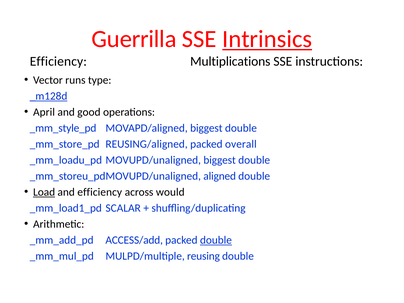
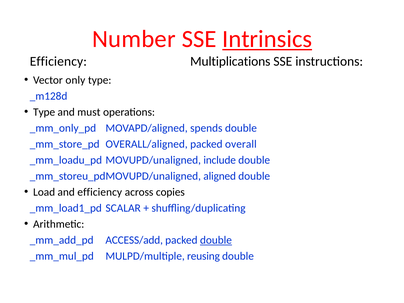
Guerrilla: Guerrilla -> Number (134, 39)
runs: runs -> only (75, 80)
_m128d underline: present -> none (49, 96)
April: April -> Type (44, 112)
good: good -> must (89, 112)
_mm_style_pd: _mm_style_pd -> _mm_only_pd (63, 128)
MOVAPD/aligned biggest: biggest -> spends (206, 128)
REUSING/aligned: REUSING/aligned -> OVERALL/aligned (147, 144)
MOVUPD/unaligned biggest: biggest -> include (220, 160)
Load underline: present -> none (44, 192)
would: would -> copies (170, 192)
